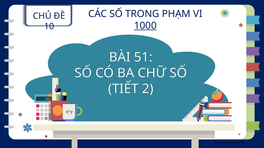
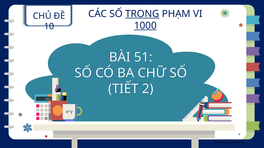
TRONG underline: none -> present (142, 14)
